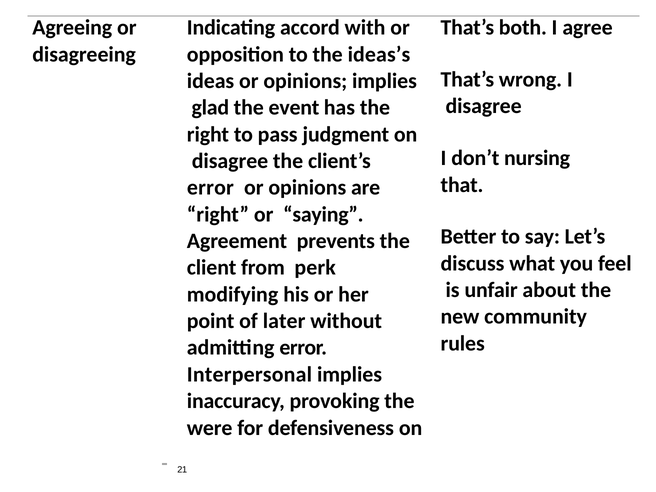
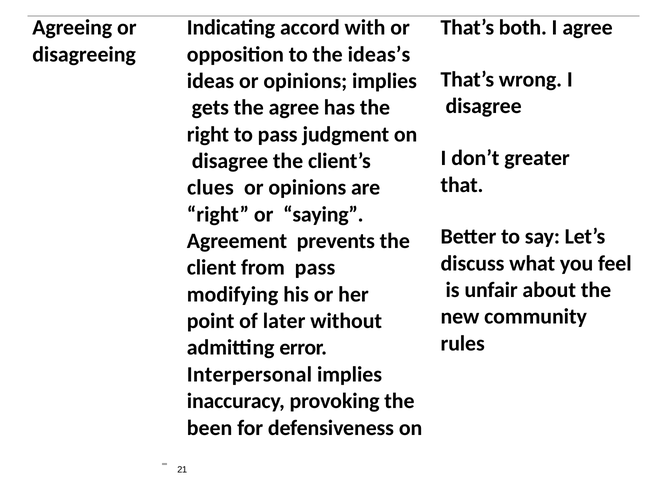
glad: glad -> gets (210, 108)
the event: event -> agree (294, 108)
nursing: nursing -> greater (537, 158)
error: error -> clues (210, 188)
from perk: perk -> pass (315, 268)
were: were -> been (210, 428)
